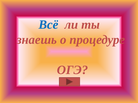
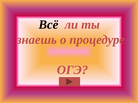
Всё colour: blue -> black (48, 25)
